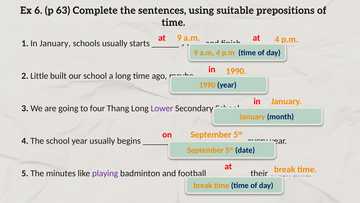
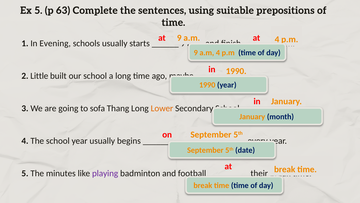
Ex 6: 6 -> 5 (38, 10)
In January: January -> Evening (55, 43)
four: four -> sofa (97, 108)
Lower colour: purple -> orange (162, 108)
